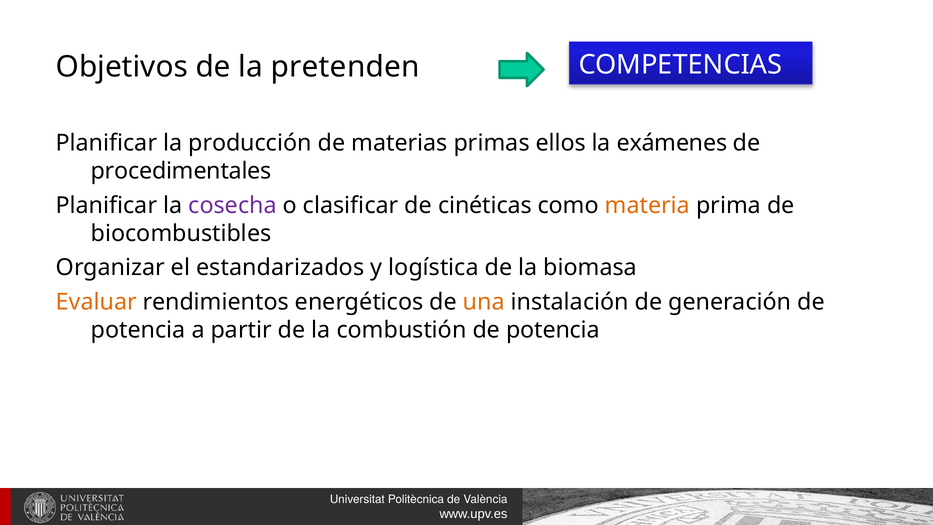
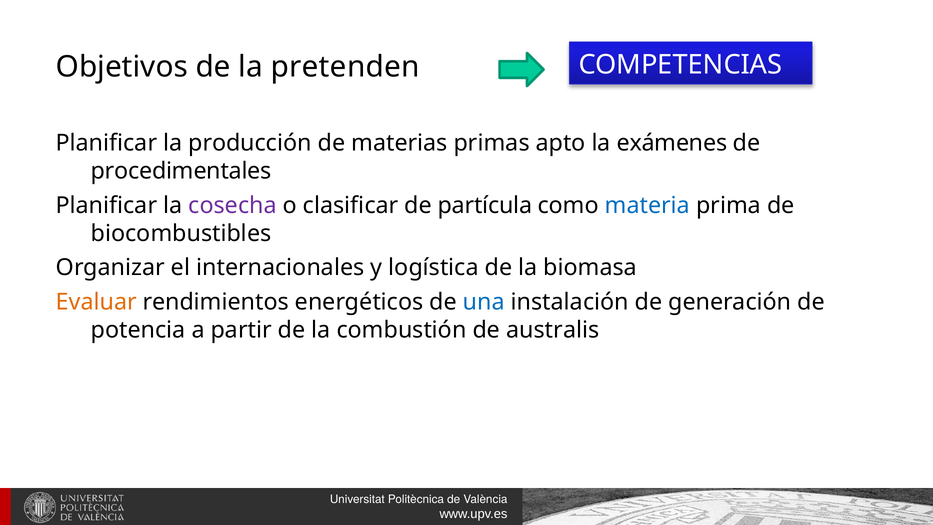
ellos: ellos -> apto (561, 143)
cinéticas: cinéticas -> partícula (485, 205)
materia colour: orange -> blue (647, 205)
estandarizados: estandarizados -> internacionales (280, 268)
una colour: orange -> blue (484, 302)
combustión de potencia: potencia -> australis (553, 330)
